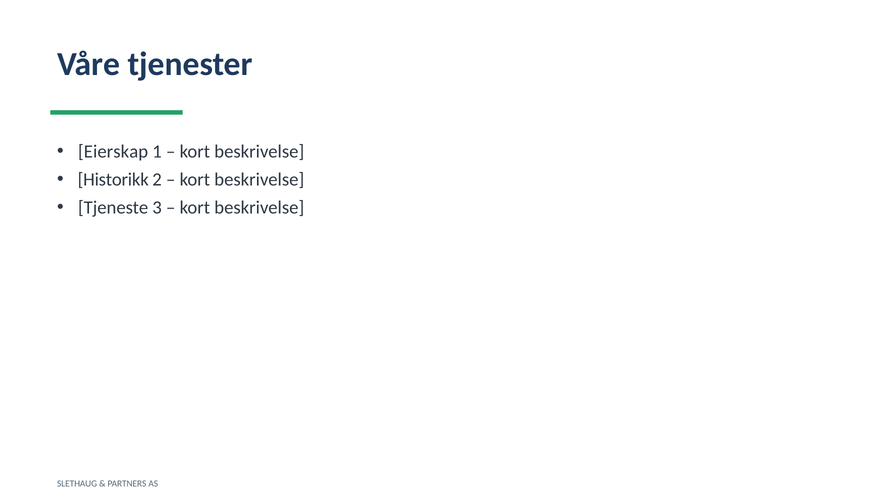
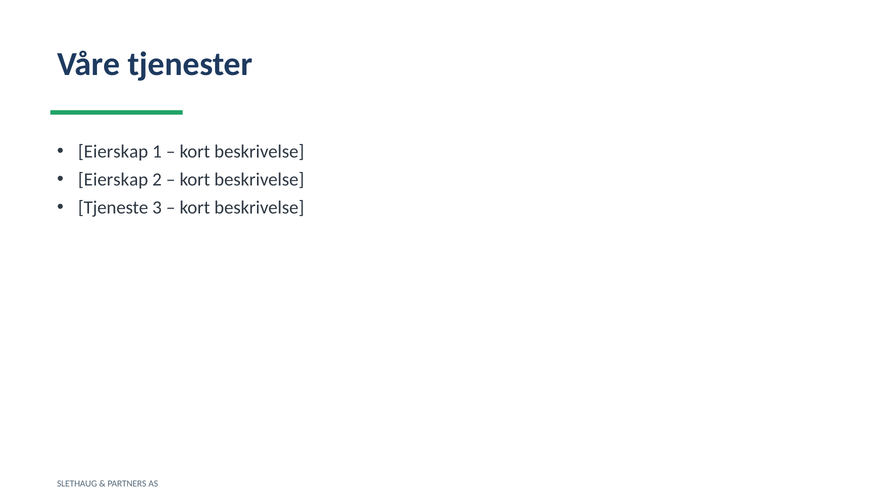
Historikk: Historikk -> Eierskap (113, 180)
